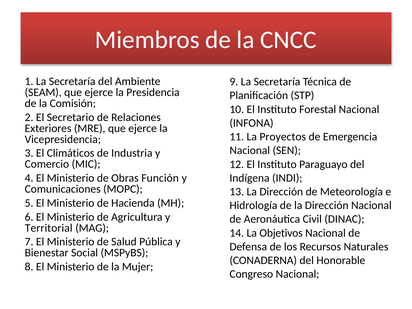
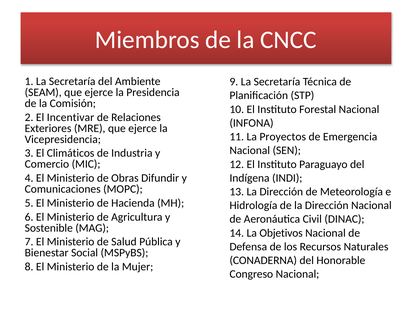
Secretario: Secretario -> Incentivar (71, 117)
Función: Función -> Difundir (160, 178)
Territorial: Territorial -> Sostenible (49, 228)
